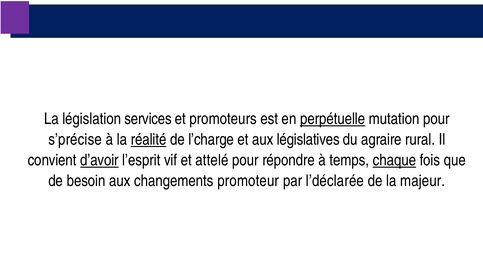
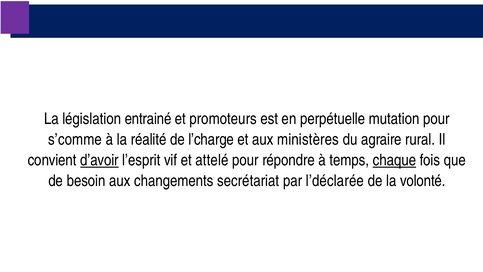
services: services -> entrainé (148, 119)
perpétuelle underline: present -> none (333, 119)
s’précise: s’précise -> s’comme (75, 139)
réalité underline: present -> none (149, 139)
législatives: législatives -> ministères (308, 139)
promoteur: promoteur -> secrétariat (248, 181)
majeur: majeur -> volonté (423, 181)
